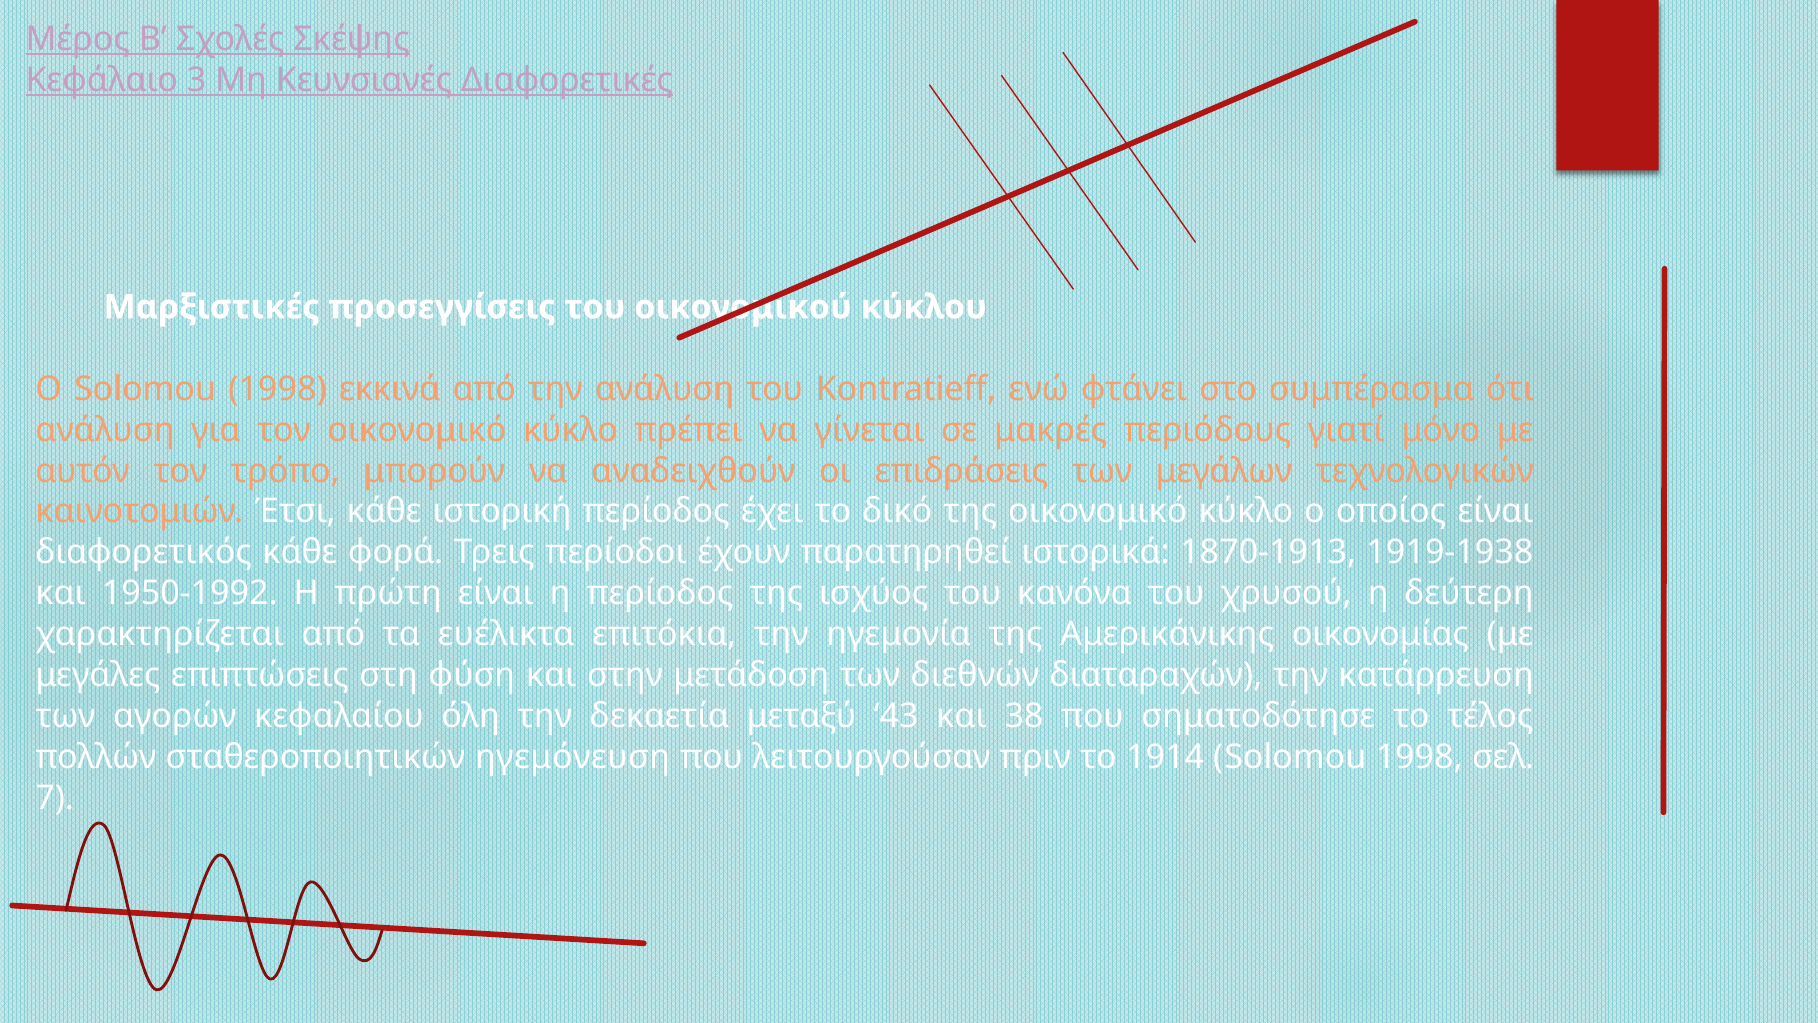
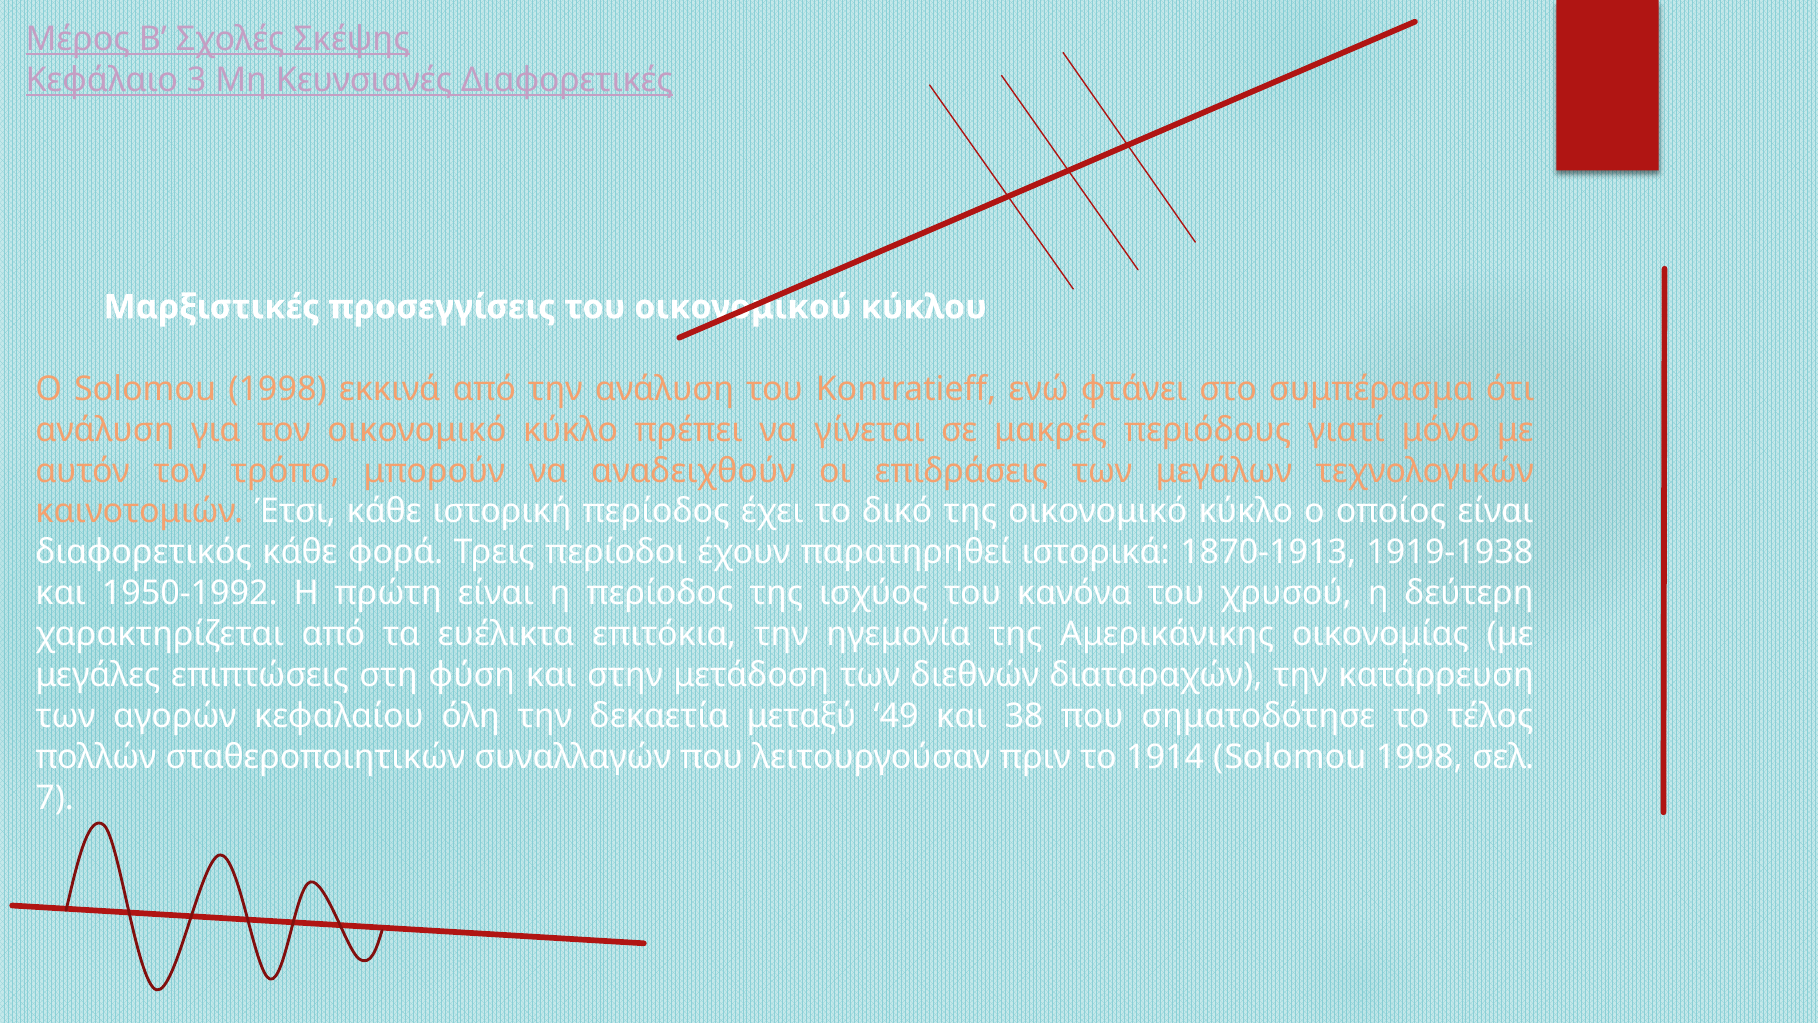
43: 43 -> 49 (896, 716)
ηγεμόνευση: ηγεμόνευση -> συναλλαγών (573, 757)
